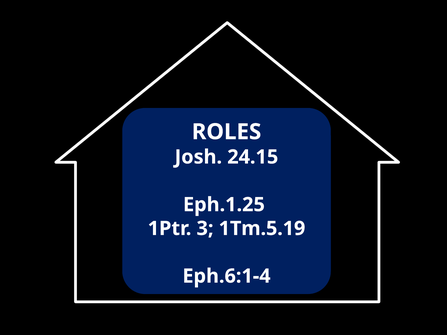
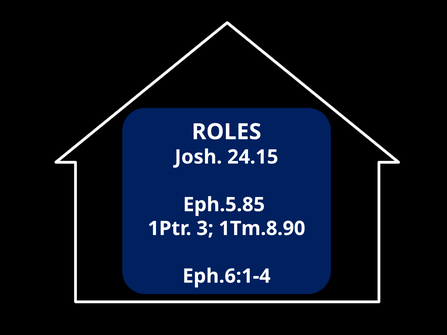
Eph.1.25: Eph.1.25 -> Eph.5.85 (224, 205)
1Tm.5.19: 1Tm.5.19 -> 1Tm.8.90 (262, 229)
